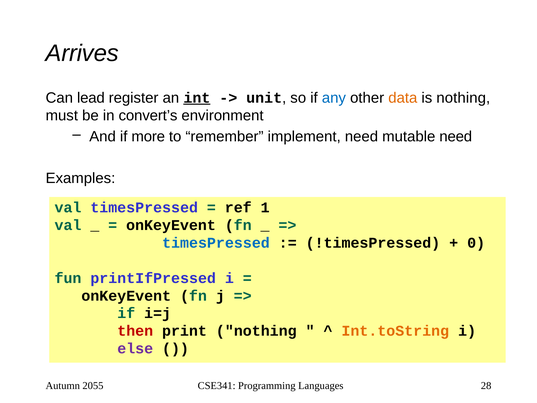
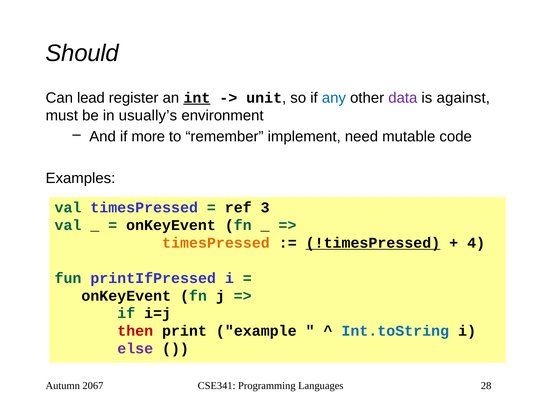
Arrives: Arrives -> Should (82, 53)
data colour: orange -> purple (403, 98)
is nothing: nothing -> against (463, 98)
convert’s: convert’s -> usually’s (148, 116)
mutable need: need -> code (456, 137)
1: 1 -> 3 (265, 208)
timesPressed colour: blue -> orange (216, 243)
!timesPressed underline: none -> present (373, 243)
0: 0 -> 4 (476, 243)
print nothing: nothing -> example (256, 331)
Int.toString colour: orange -> blue (395, 331)
2055: 2055 -> 2067 (93, 386)
